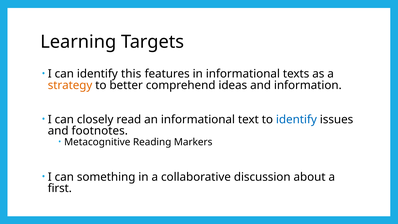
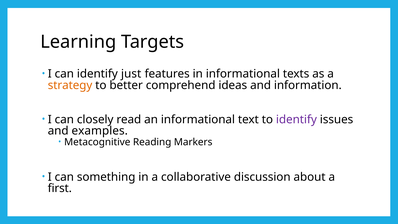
this: this -> just (131, 74)
identify colour: blue -> purple (296, 119)
footnotes: footnotes -> examples (100, 131)
